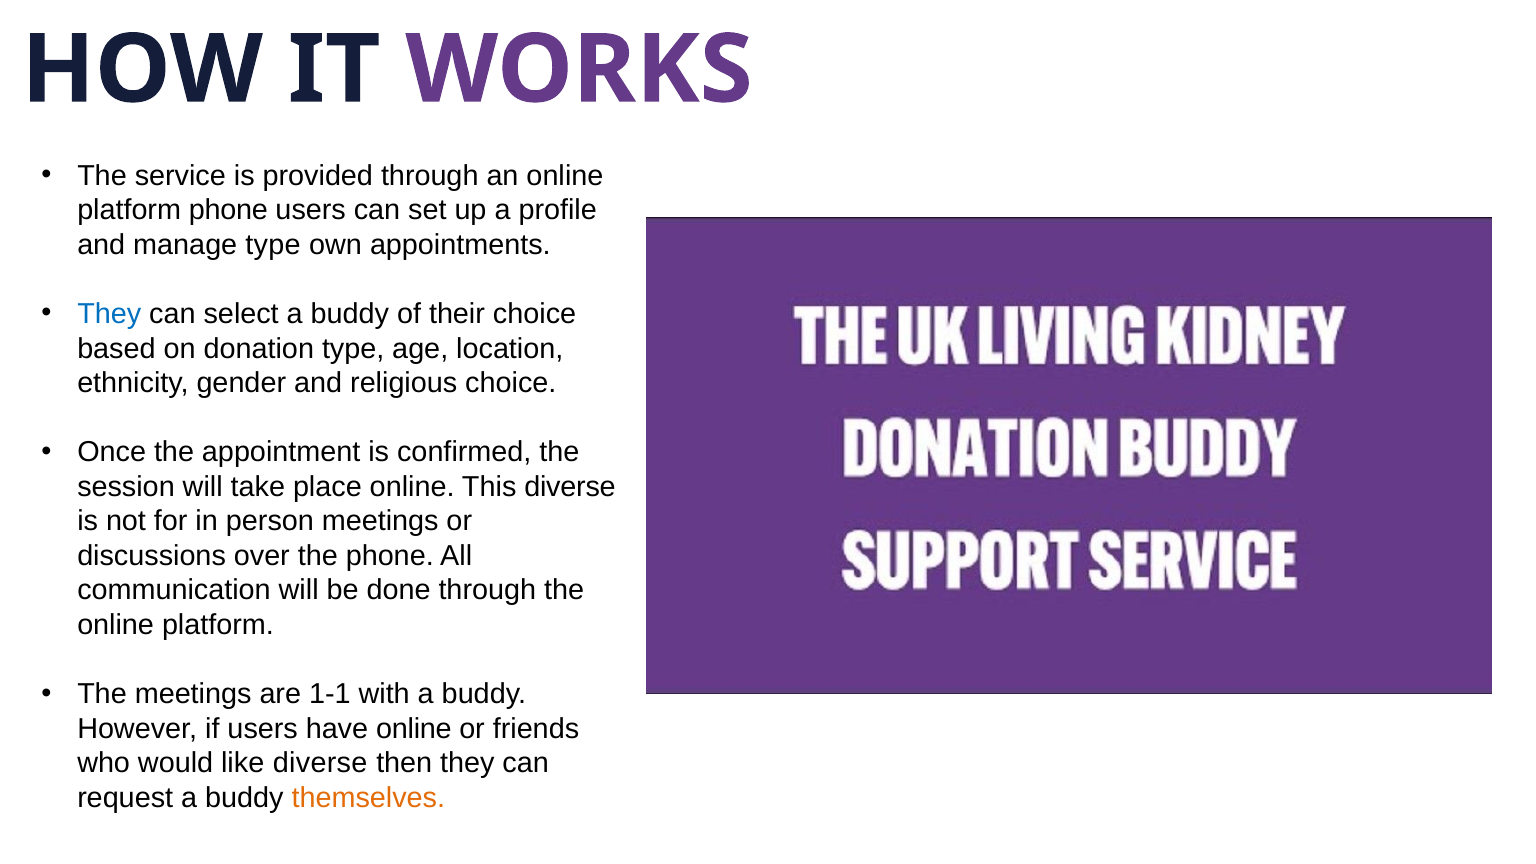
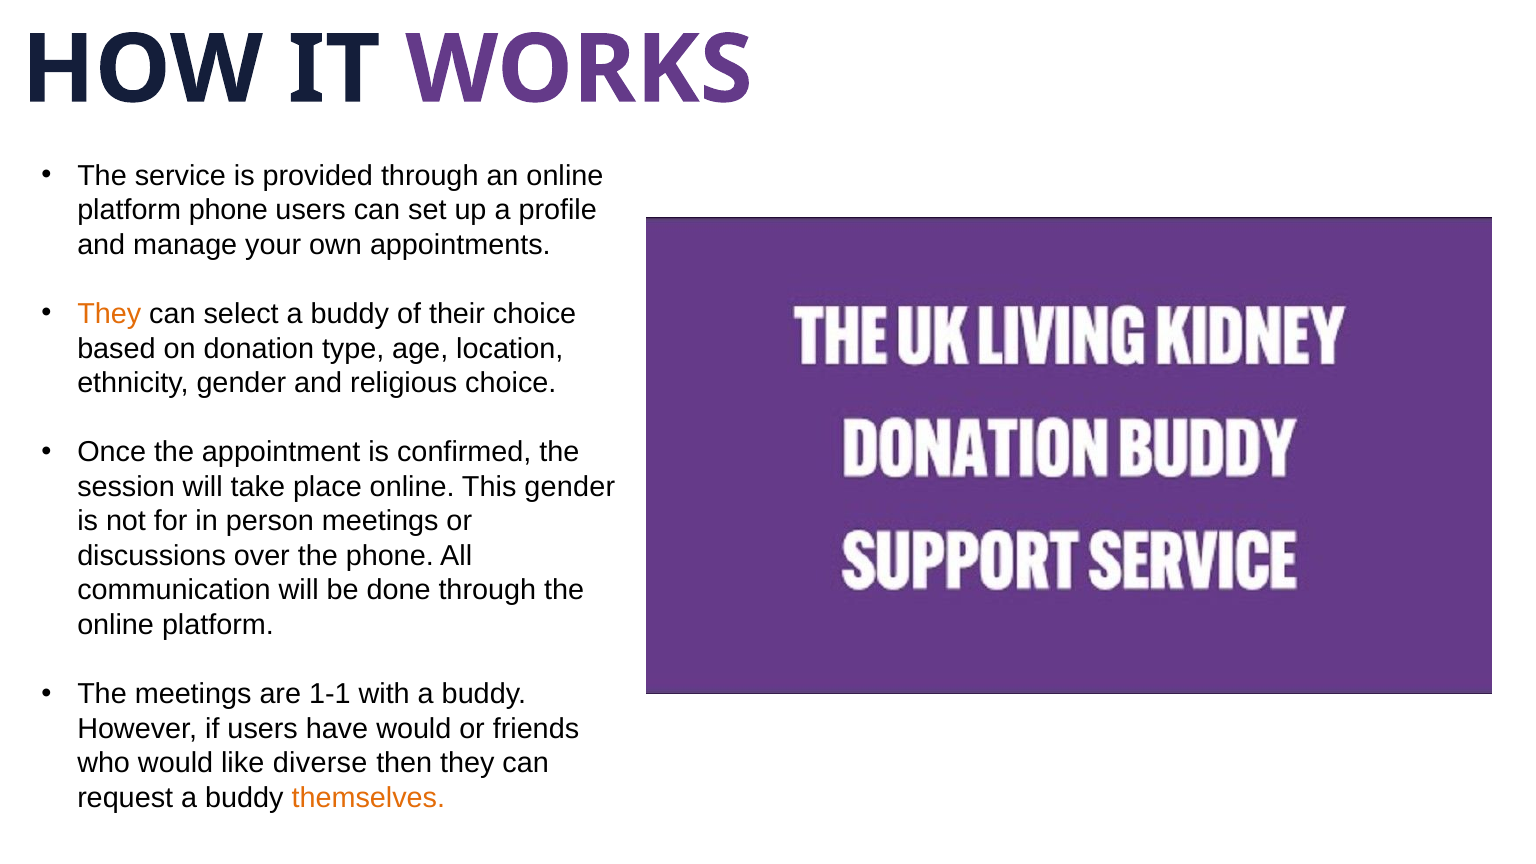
manage type: type -> your (273, 245)
They colour: blue -> orange (109, 314)
This diverse: diverse -> gender (570, 487)
have online: online -> would (414, 729)
